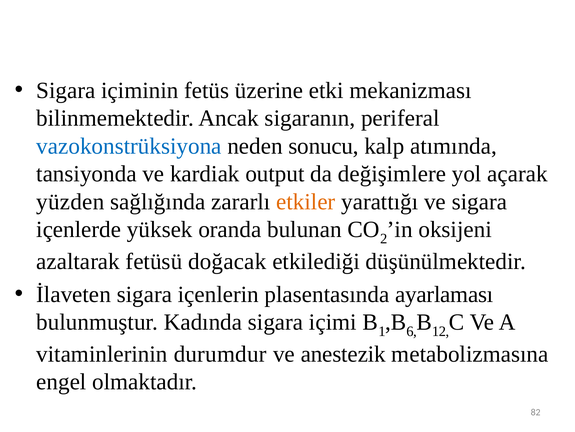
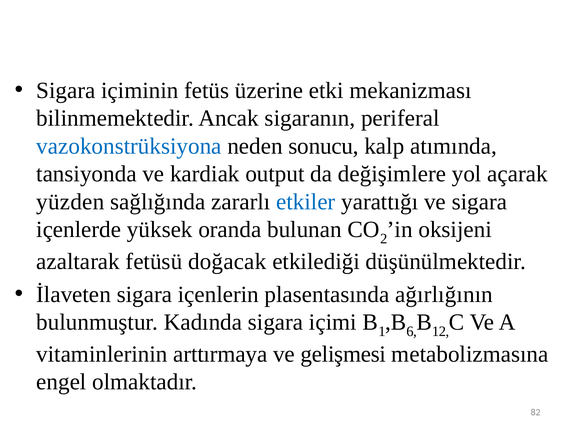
etkiler colour: orange -> blue (306, 201)
ayarlaması: ayarlaması -> ağırlığının (444, 294)
durumdur: durumdur -> arttırmaya (220, 353)
anestezik: anestezik -> gelişmesi (343, 353)
